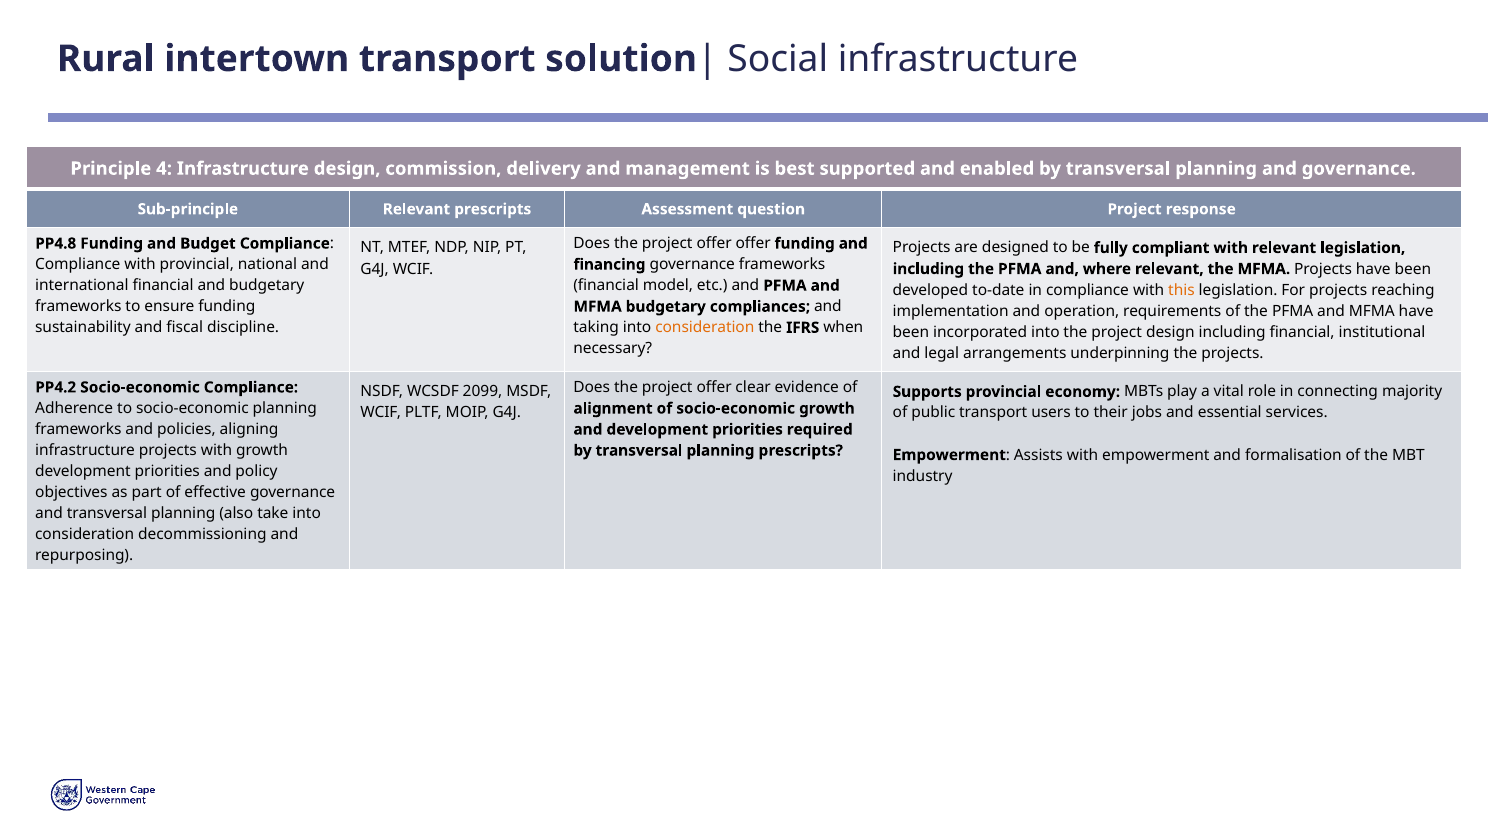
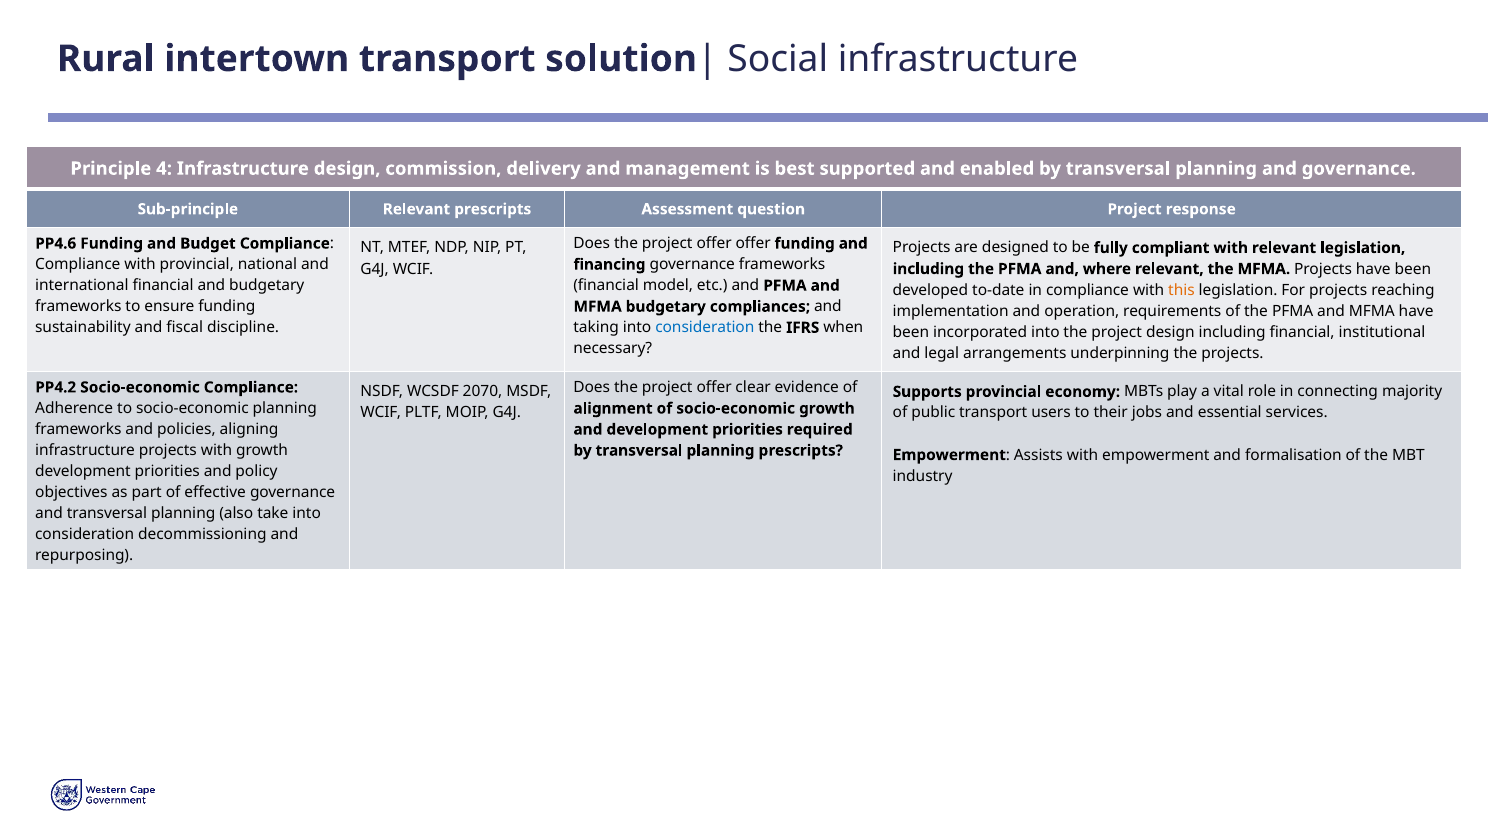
PP4.8: PP4.8 -> PP4.6 (56, 243)
consideration colour: orange -> blue (705, 328)
2099: 2099 -> 2070 (483, 392)
